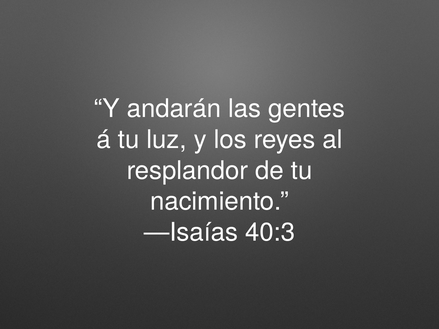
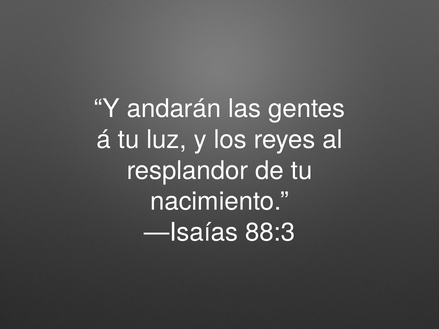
40:3: 40:3 -> 88:3 (270, 232)
